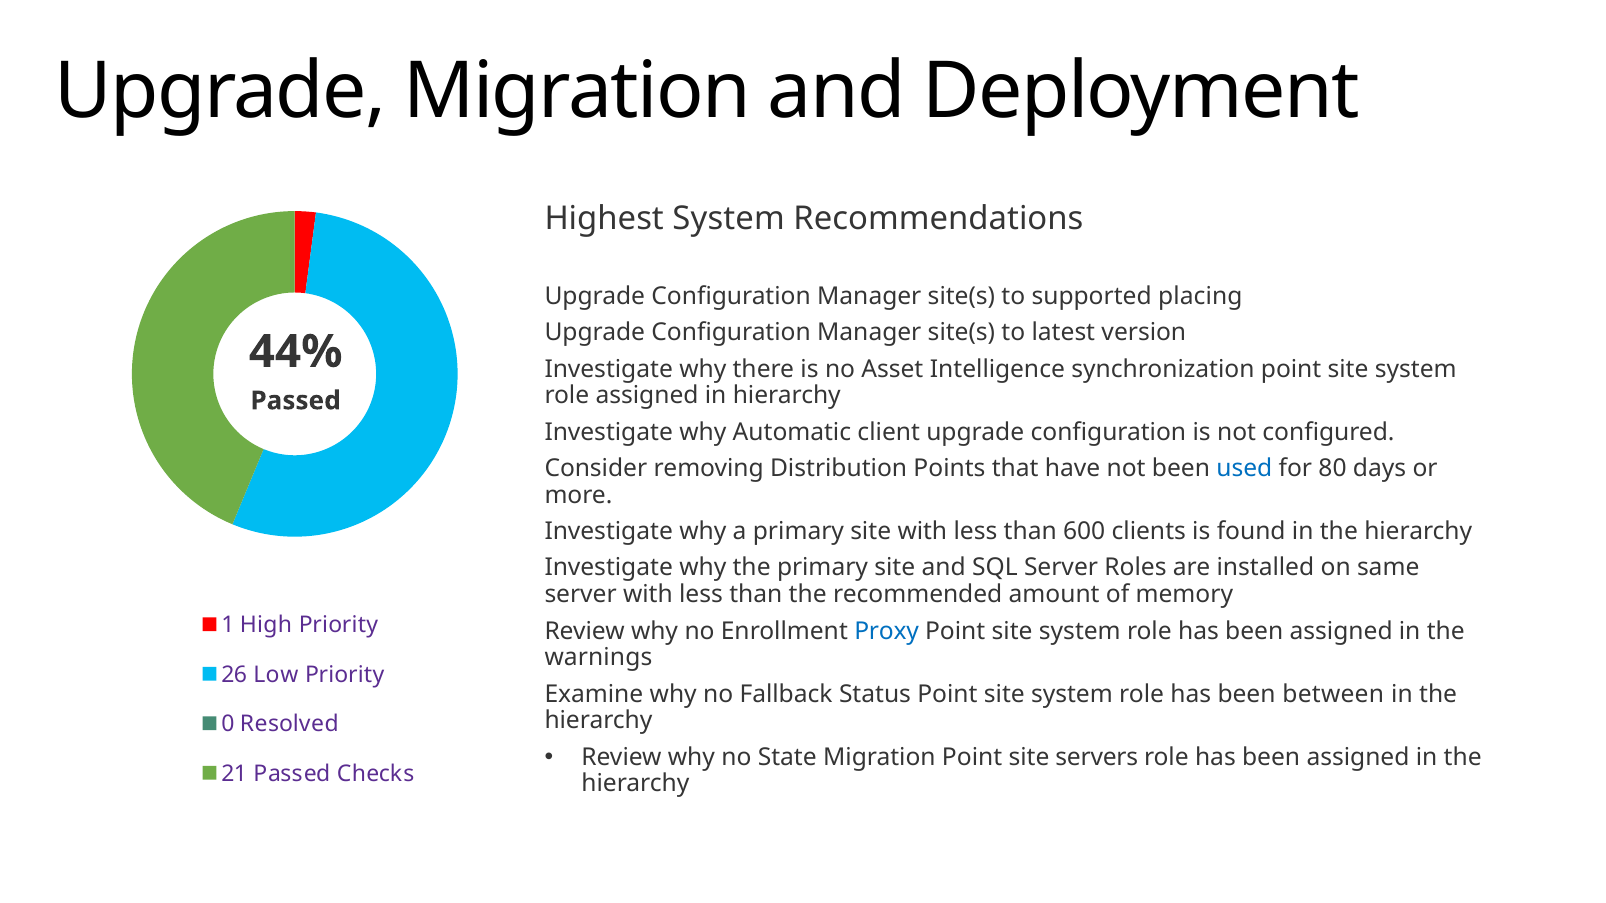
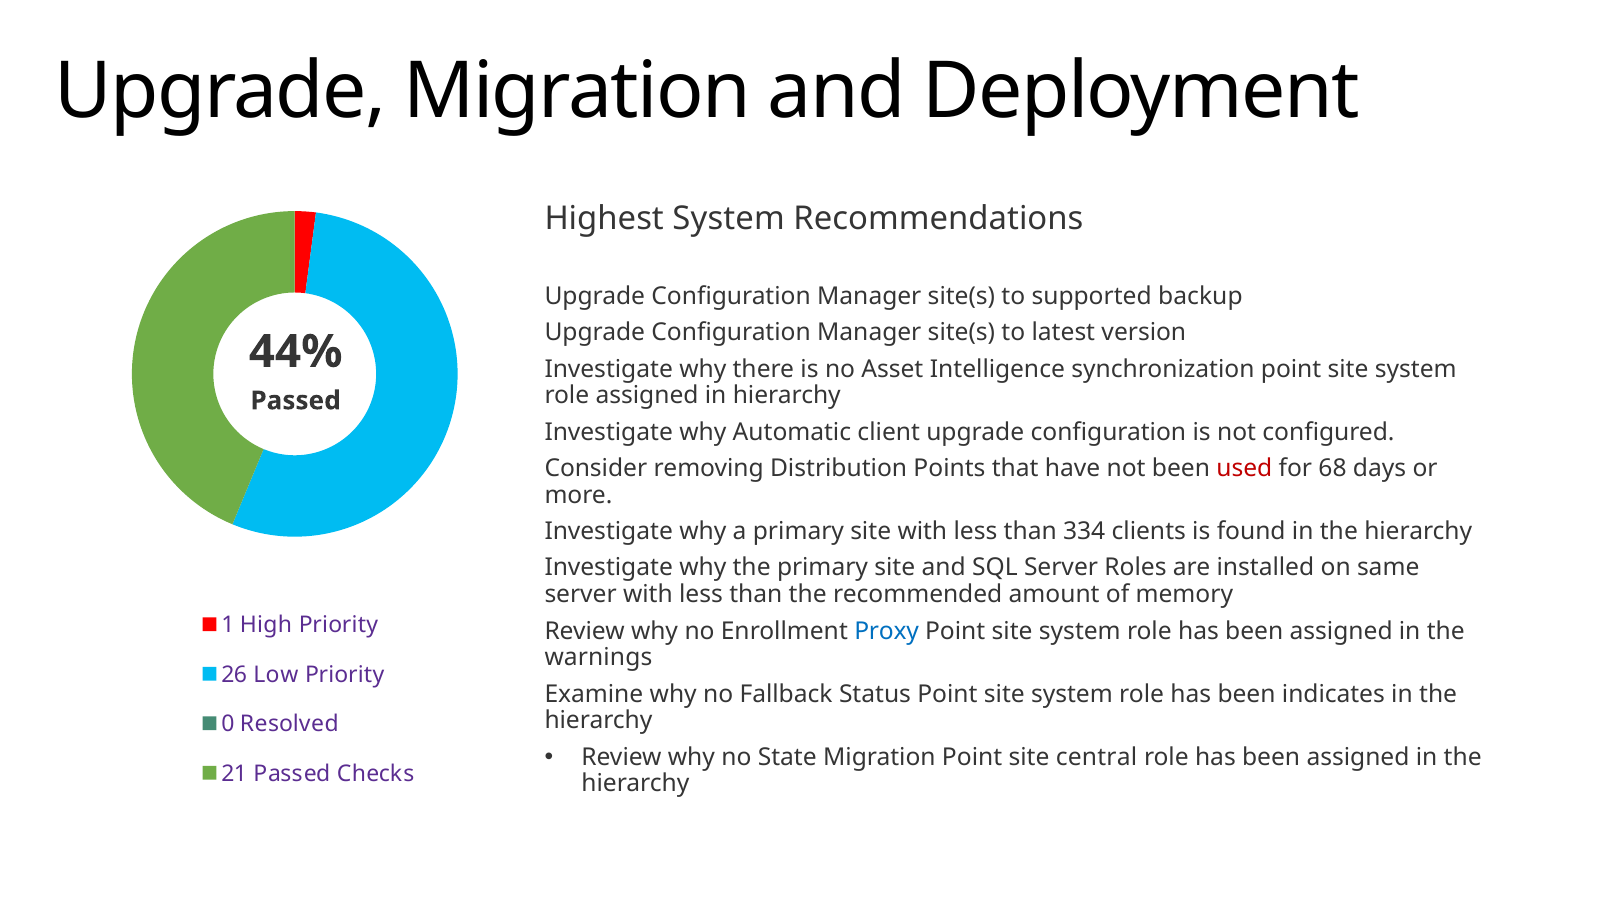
placing: placing -> backup (1200, 296)
used colour: blue -> red (1244, 469)
80: 80 -> 68 (1332, 469)
600: 600 -> 334 (1084, 532)
between: between -> indicates (1333, 694)
servers: servers -> central (1097, 757)
